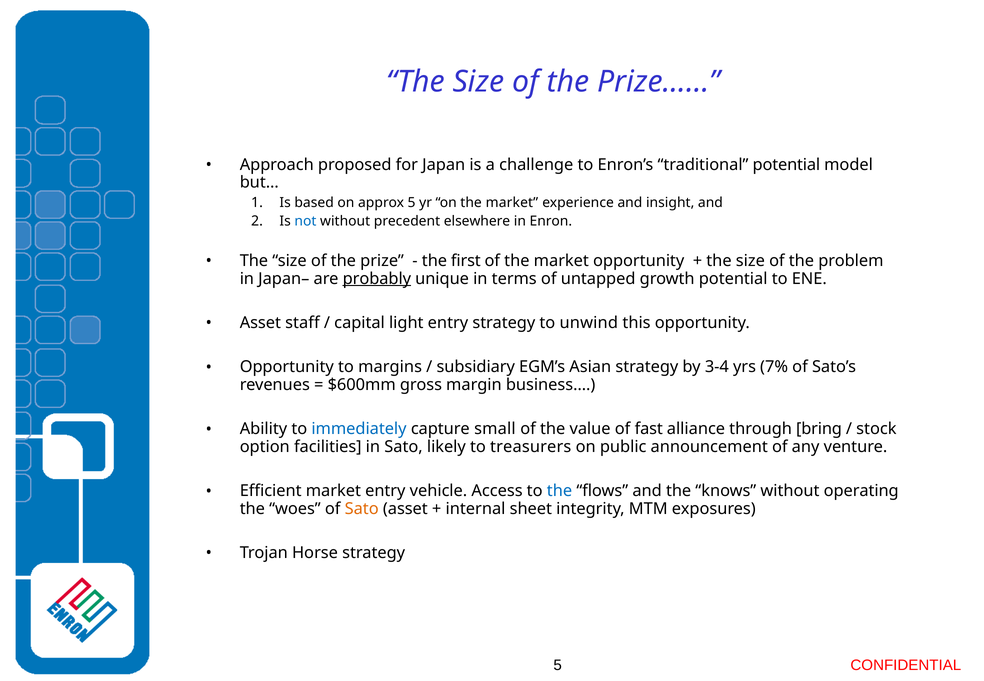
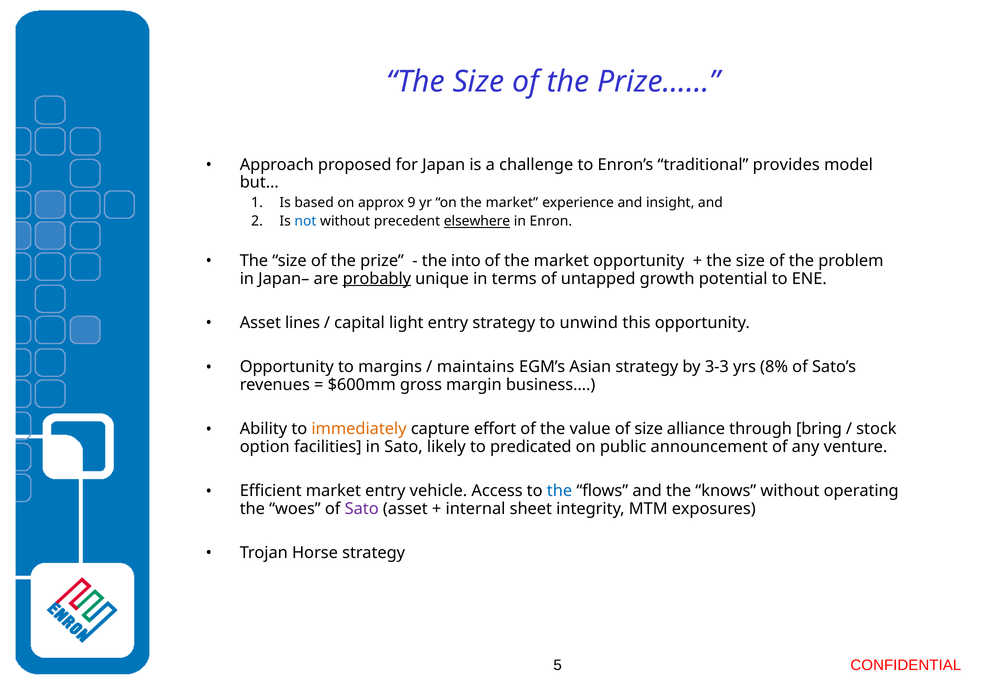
traditional potential: potential -> provides (786, 165)
approx 5: 5 -> 9 (412, 203)
elsewhere underline: none -> present (477, 221)
first: first -> into (466, 261)
staff: staff -> lines (303, 323)
subsidiary: subsidiary -> maintains (476, 367)
3-4: 3-4 -> 3-3 (717, 367)
7%: 7% -> 8% (774, 367)
immediately colour: blue -> orange (359, 429)
small: small -> effort (495, 429)
of fast: fast -> size (649, 429)
treasurers: treasurers -> predicated (531, 447)
Sato colour: orange -> purple (362, 509)
